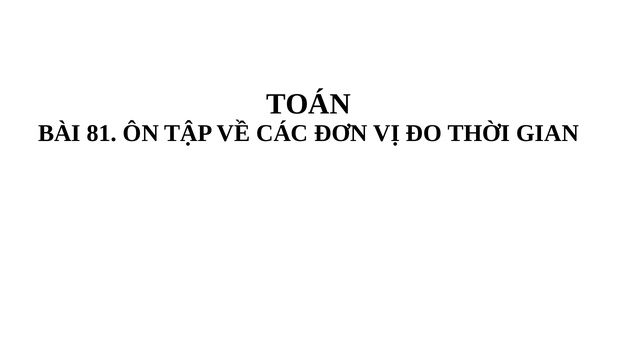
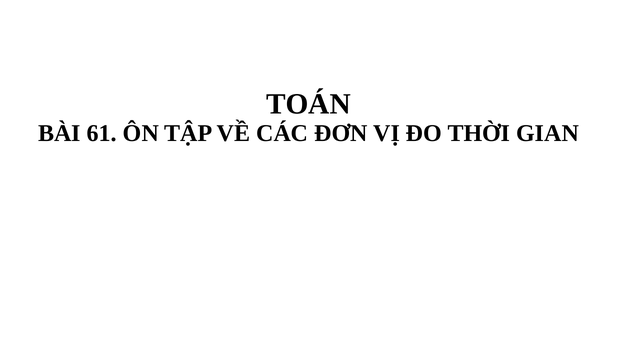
81: 81 -> 61 (102, 133)
